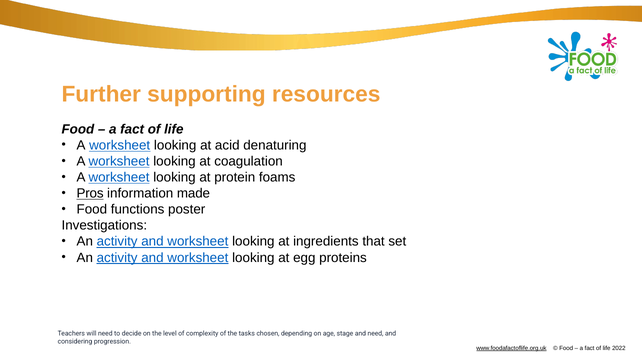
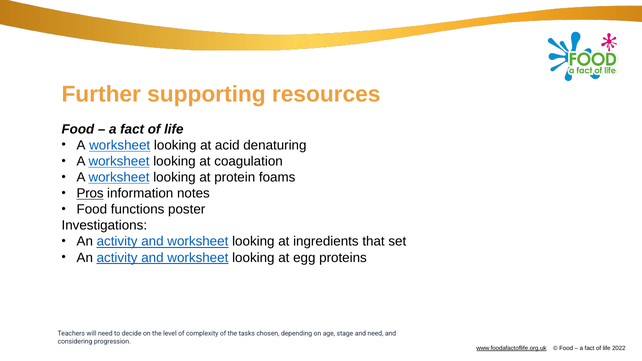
made: made -> notes (193, 193)
